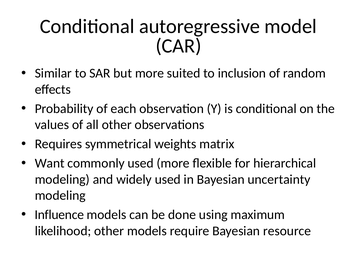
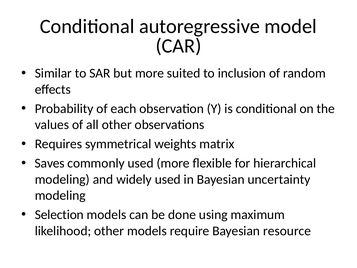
Want: Want -> Saves (50, 163)
Influence: Influence -> Selection (59, 215)
